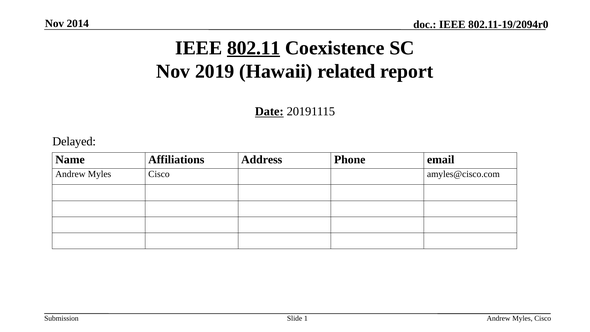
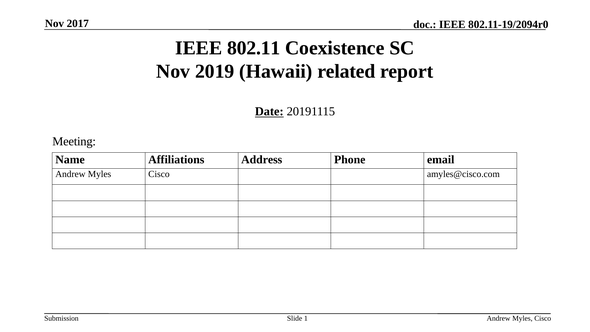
2014: 2014 -> 2017 (78, 23)
802.11 underline: present -> none (254, 48)
Delayed: Delayed -> Meeting (74, 141)
